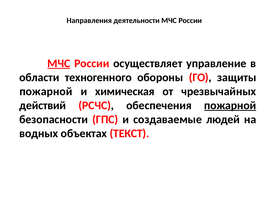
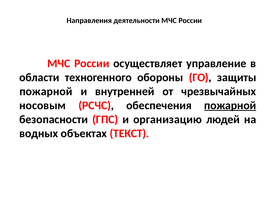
МЧС underline: present -> none (59, 63)
химическая: химическая -> внутренней (125, 91)
действий: действий -> носовым (43, 105)
создаваемые: создаваемые -> организацию (168, 119)
